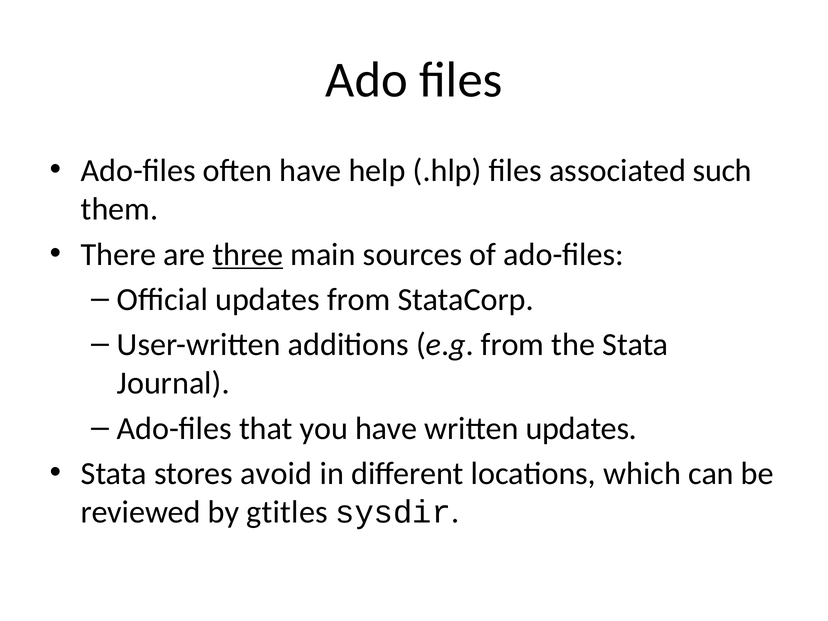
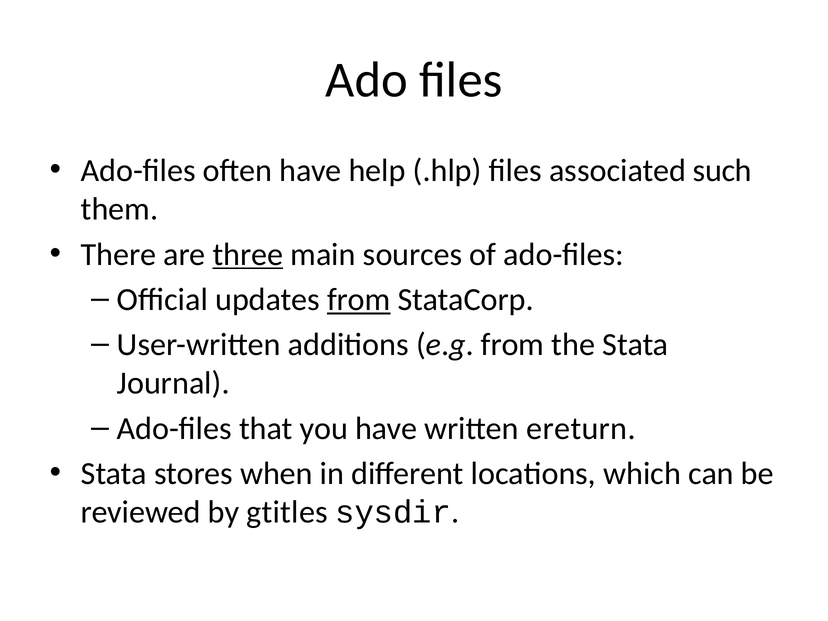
from underline: none -> present (359, 300)
written updates: updates -> ereturn (581, 428)
avoid: avoid -> when (276, 474)
